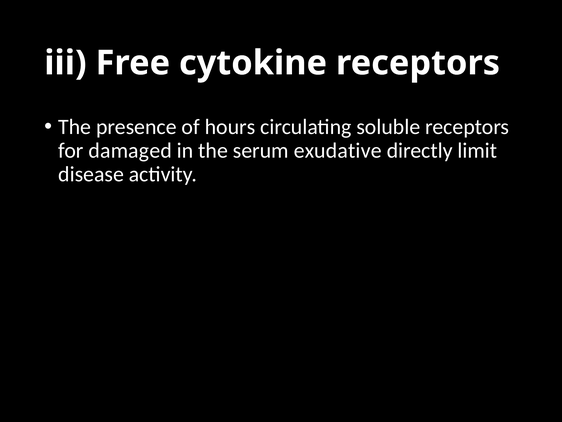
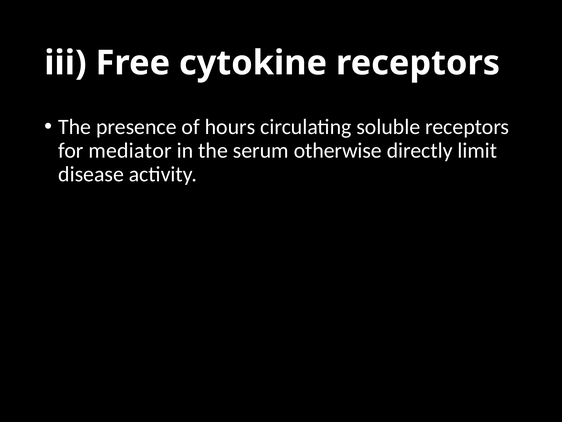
damaged: damaged -> mediator (130, 150)
exudative: exudative -> otherwise (338, 150)
